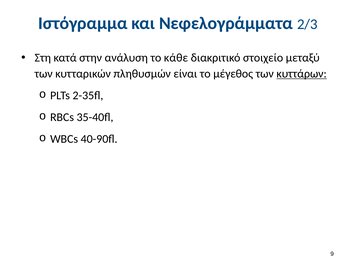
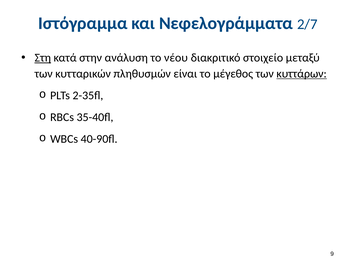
2/3: 2/3 -> 2/7 (307, 24)
Στη underline: none -> present (43, 58)
κάθε: κάθε -> νέου (176, 58)
